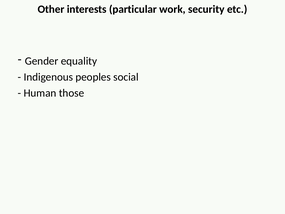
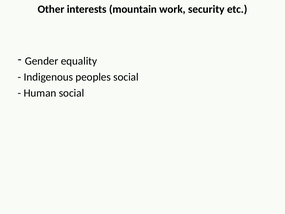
particular: particular -> mountain (133, 9)
Human those: those -> social (71, 93)
